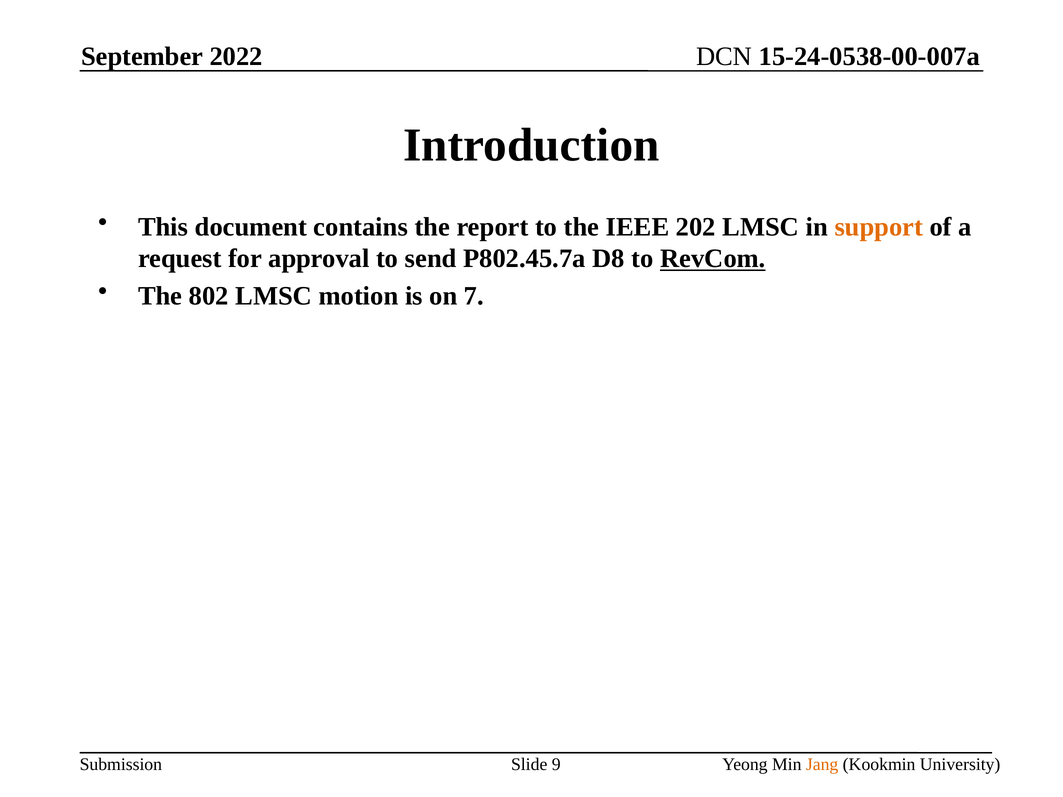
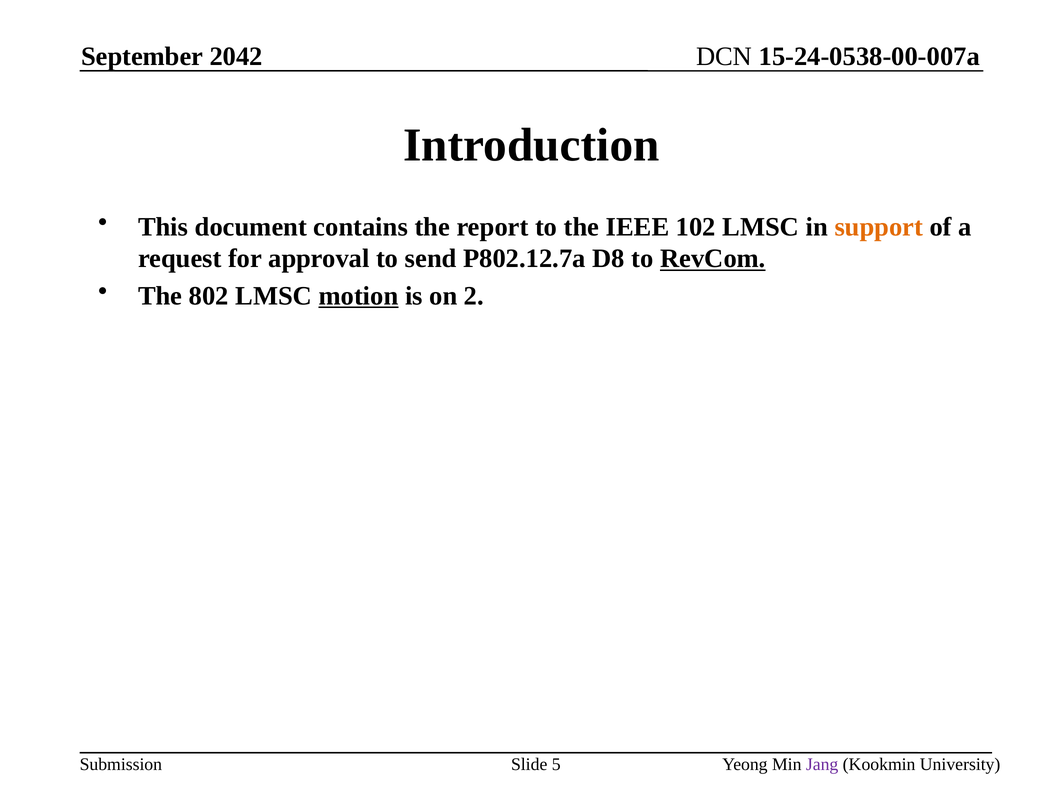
2022: 2022 -> 2042 (236, 57)
202: 202 -> 102 (696, 227)
P802.45.7a: P802.45.7a -> P802.12.7a (524, 259)
motion underline: none -> present (359, 296)
7: 7 -> 2 (474, 296)
9: 9 -> 5 (556, 765)
Jang colour: orange -> purple (822, 765)
